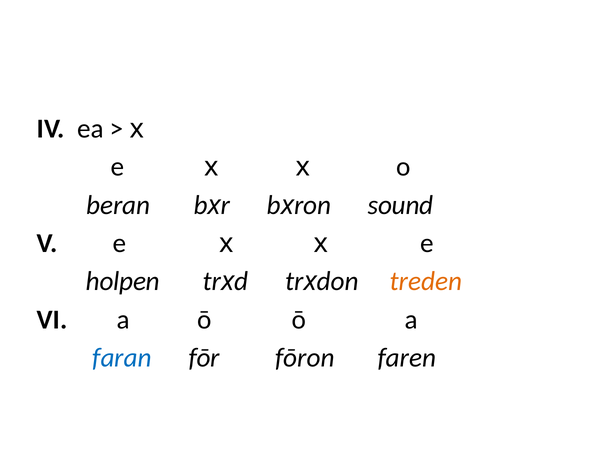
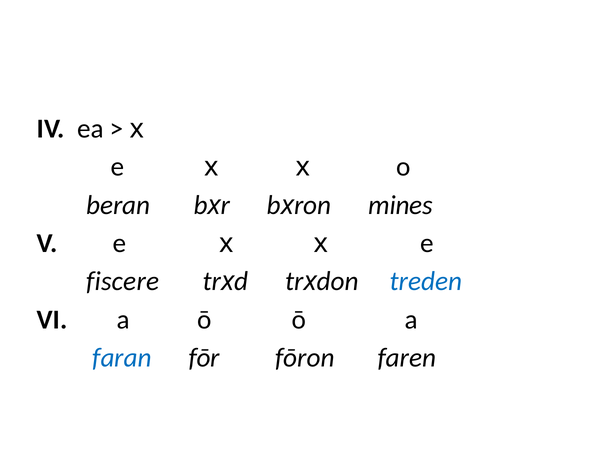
sound: sound -> mines (401, 205)
holpen: holpen -> fiscere (123, 281)
treden colour: orange -> blue (426, 281)
